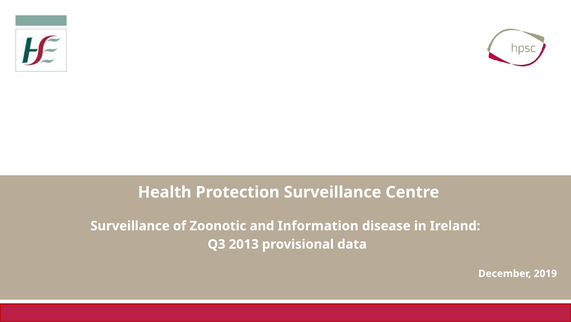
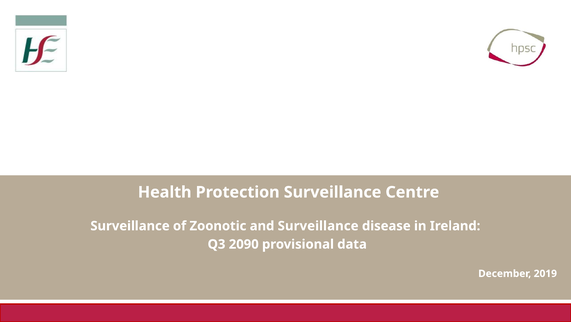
and Information: Information -> Surveillance (318, 225)
2013: 2013 -> 2090 (244, 244)
